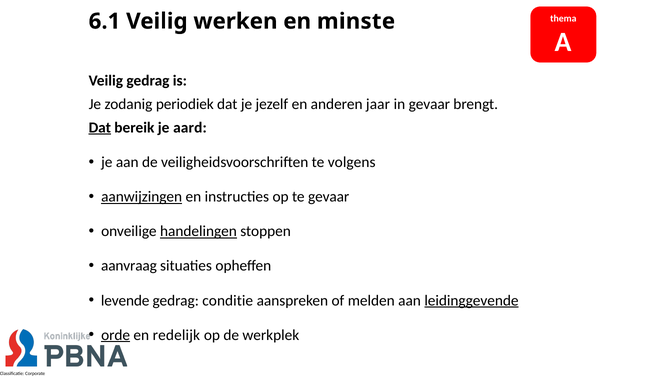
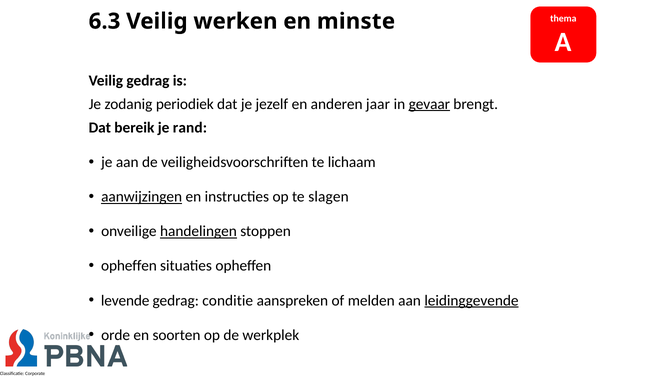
6.1: 6.1 -> 6.3 (105, 21)
gevaar underline: none -> present (429, 104)
Dat underline: present -> none (100, 128)
aard: aard -> rand (190, 128)
volgens: volgens -> lichaam (352, 163)
te gevaar: gevaar -> slagen (329, 197)
aanvraag: aanvraag -> opheffen (129, 266)
orde underline: present -> none (116, 335)
redelijk: redelijk -> soorten (176, 335)
